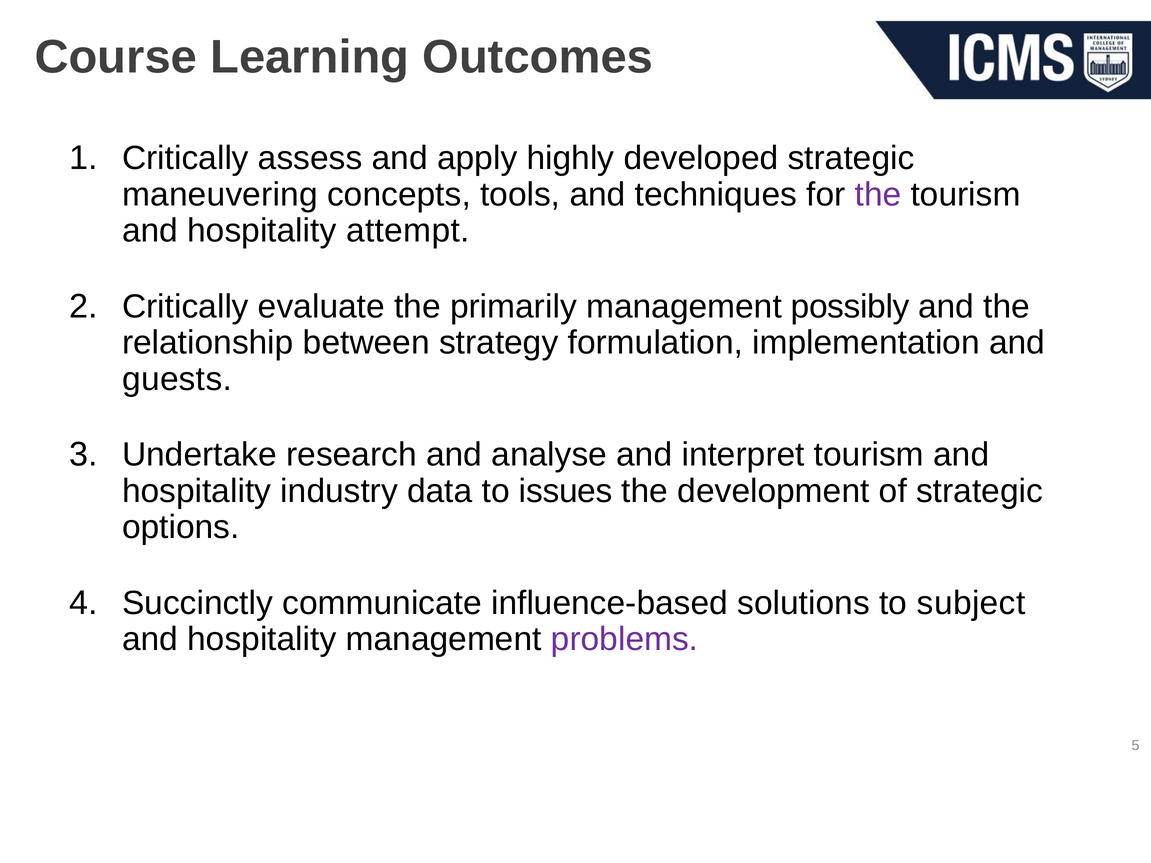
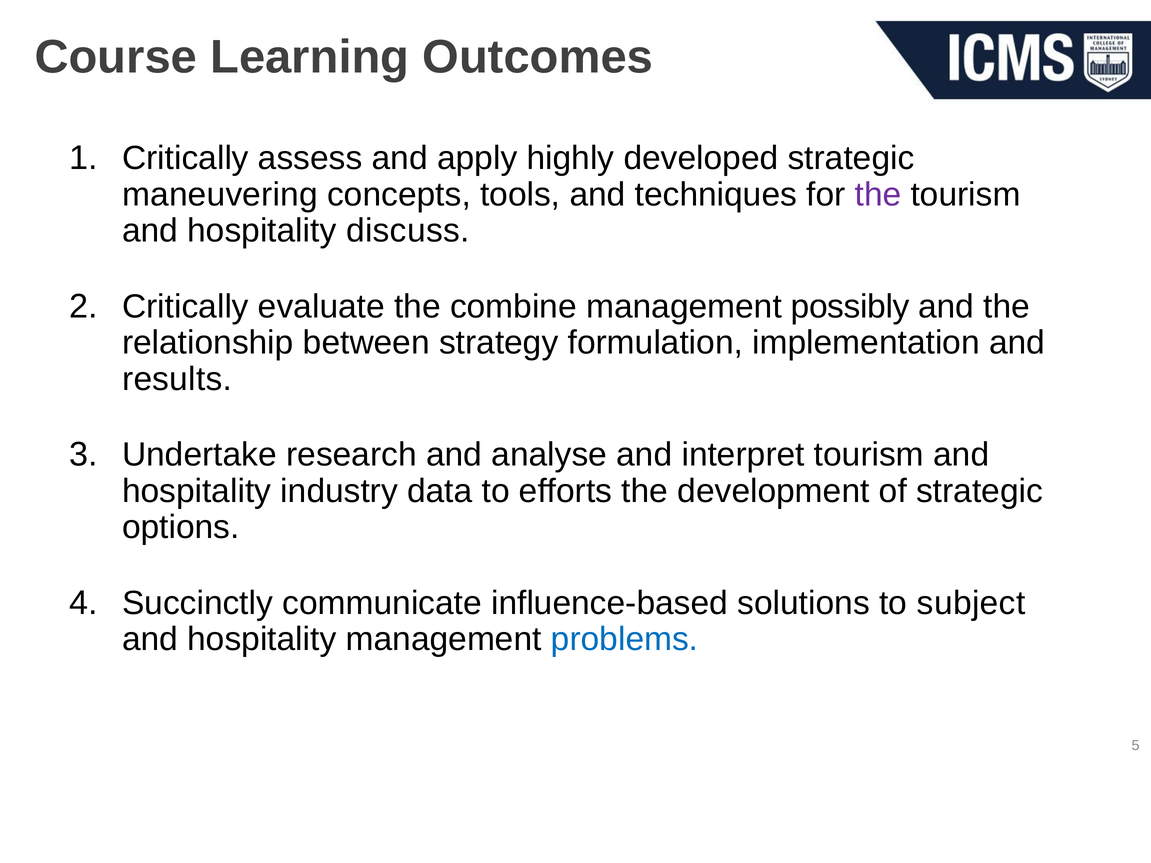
attempt: attempt -> discuss (408, 231)
primarily: primarily -> combine (513, 307)
guests: guests -> results (177, 379)
issues: issues -> efforts (566, 491)
problems colour: purple -> blue (625, 640)
